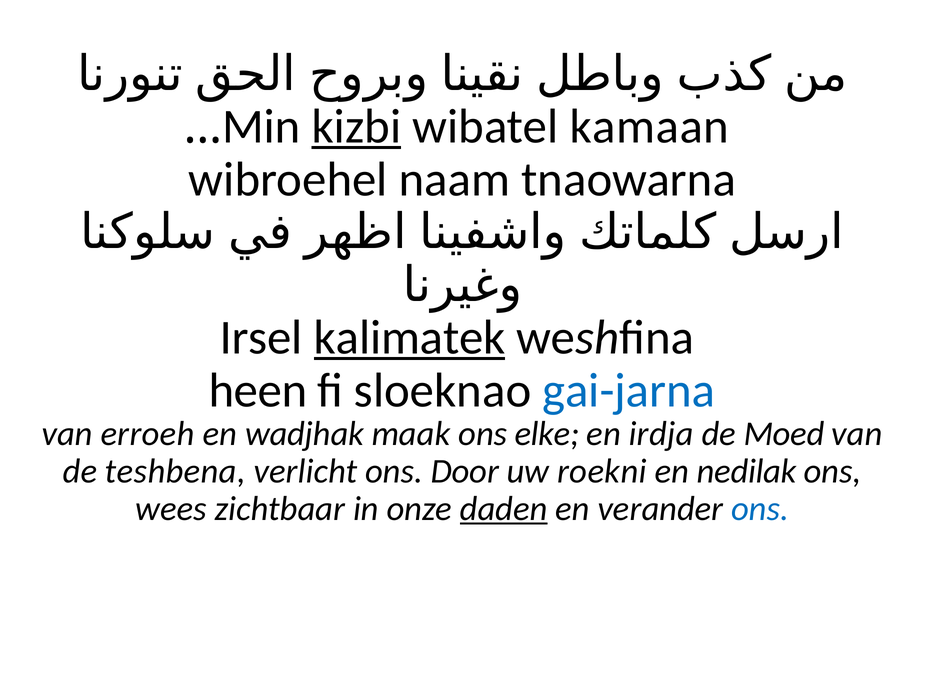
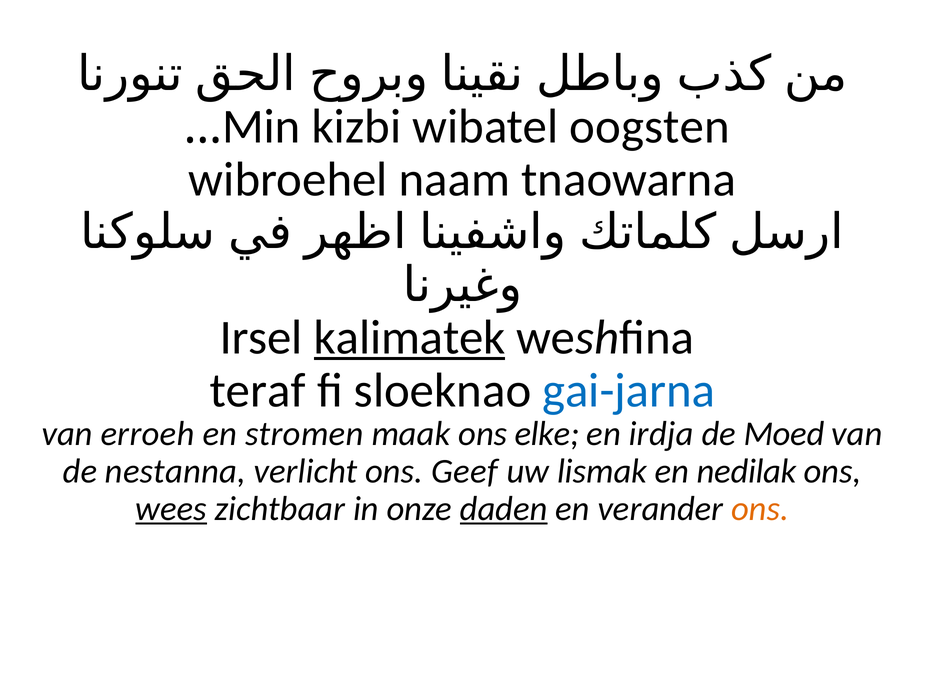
kizbi underline: present -> none (356, 127)
kamaan: kamaan -> oogsten (650, 127)
heen: heen -> teraf (258, 390)
wadjhak: wadjhak -> stromen (304, 434)
teshbena: teshbena -> nestanna (175, 471)
Door: Door -> Geef (465, 471)
roekni: roekni -> lismak (602, 471)
wees underline: none -> present (171, 509)
ons colour: blue -> orange (760, 509)
